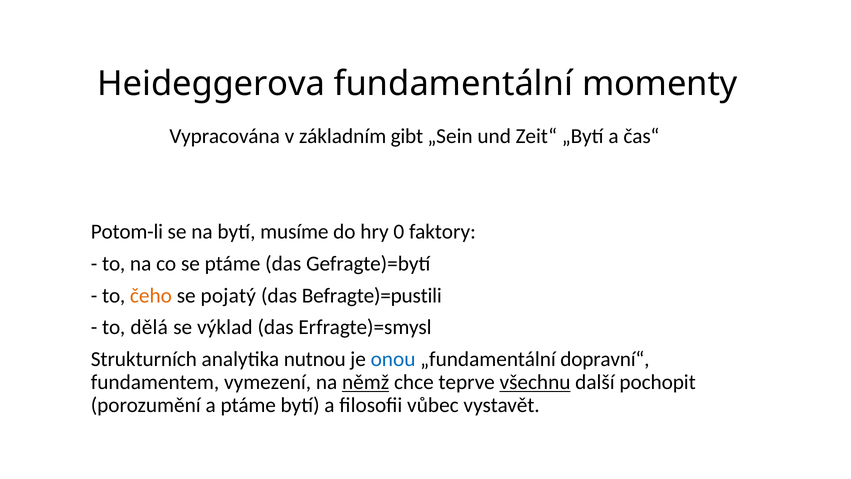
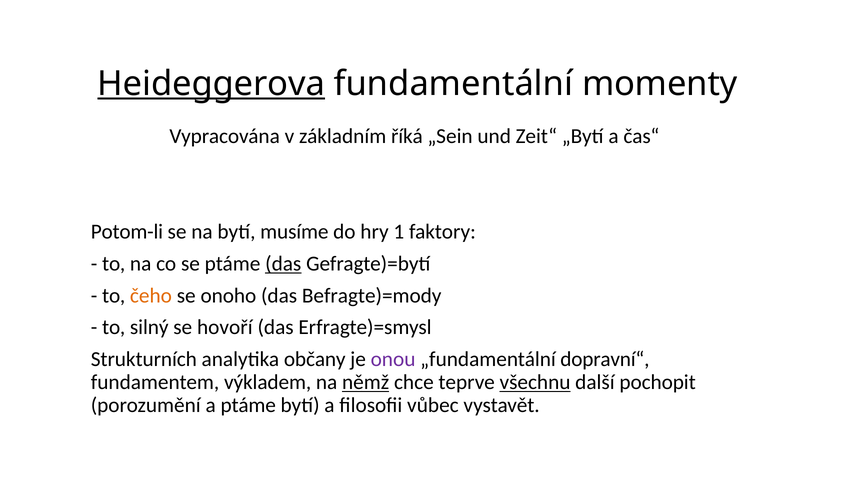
Heideggerova underline: none -> present (211, 84)
gibt: gibt -> říká (407, 136)
0: 0 -> 1 (399, 232)
das underline: none -> present (283, 264)
pojatý: pojatý -> onoho (228, 295)
Befragte)=pustili: Befragte)=pustili -> Befragte)=mody (372, 295)
dělá: dělá -> silný (149, 327)
výklad: výklad -> hovoří (225, 327)
nutnou: nutnou -> občany (315, 359)
onou colour: blue -> purple (393, 359)
vymezení: vymezení -> výkladem (268, 382)
